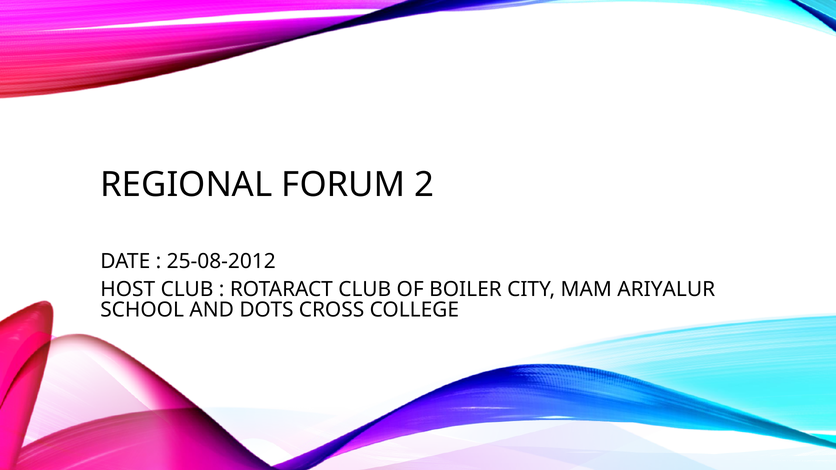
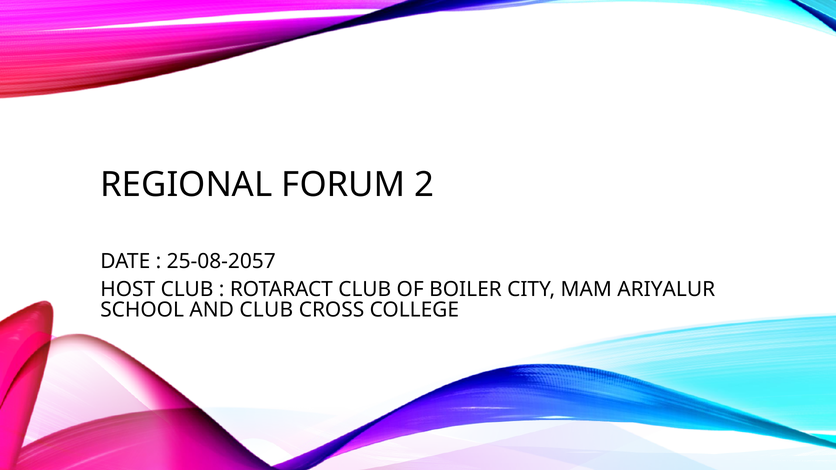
25-08-2012: 25-08-2012 -> 25-08-2057 (221, 262)
AND DOTS: DOTS -> CLUB (266, 310)
